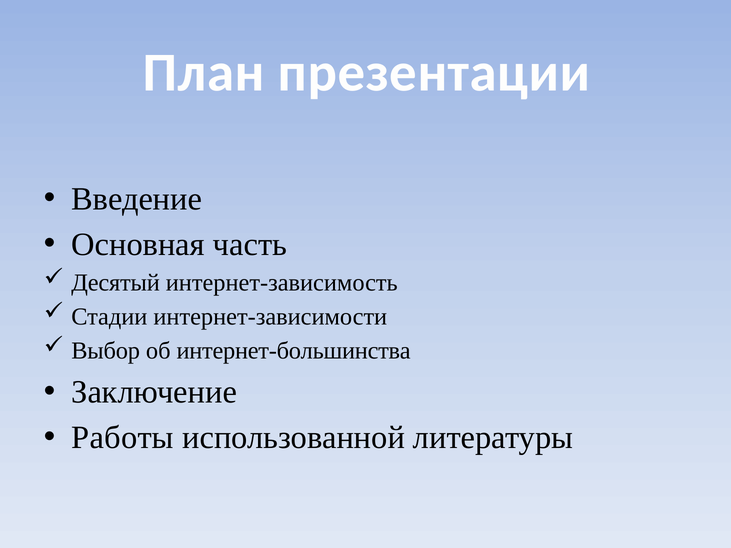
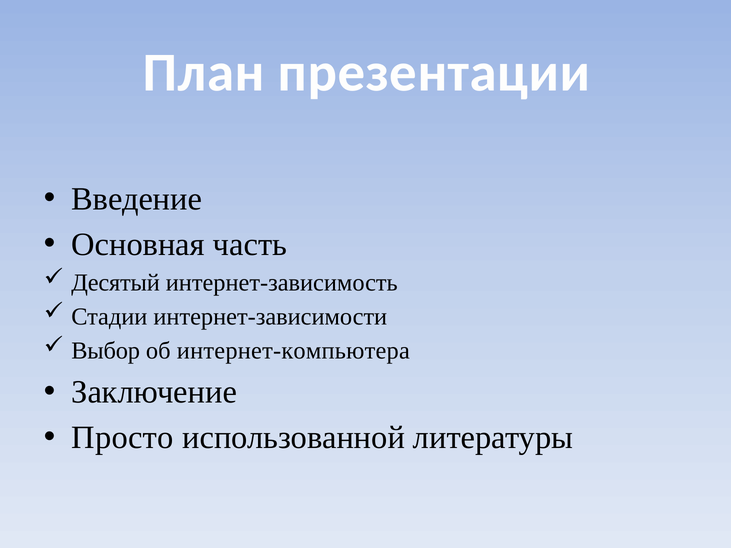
интернет-большинства: интернет-большинства -> интернет-компьютера (293, 351)
Работы: Работы -> Просто (123, 438)
